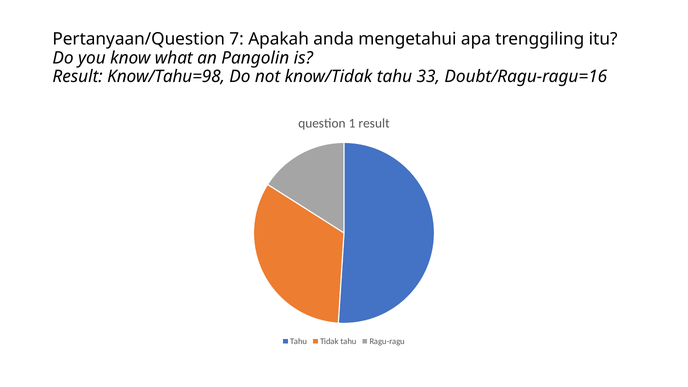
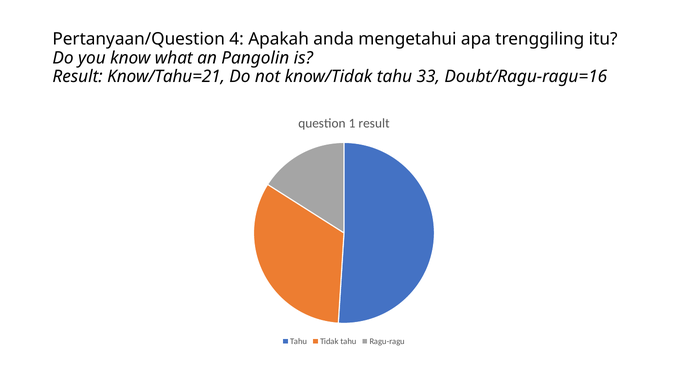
7: 7 -> 4 (237, 39)
Know/Tahu=98: Know/Tahu=98 -> Know/Tahu=21 (166, 76)
